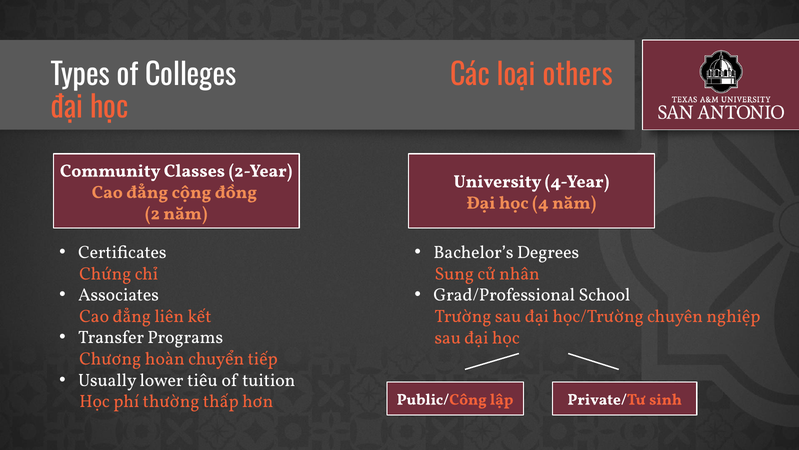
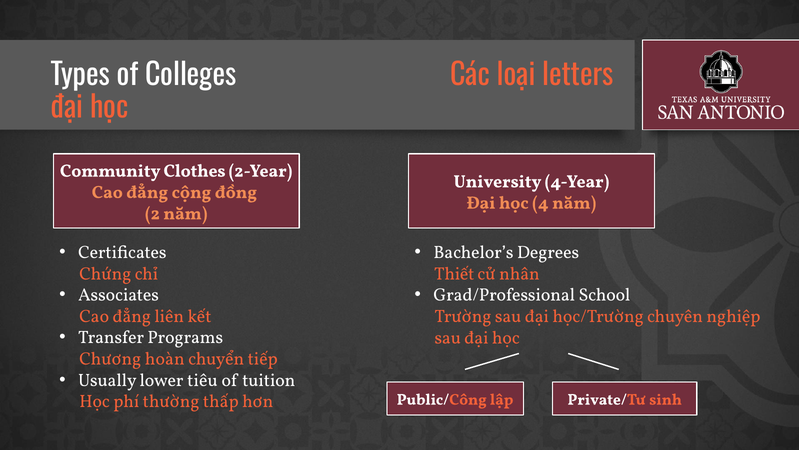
others: others -> letters (578, 75)
Classes: Classes -> Clothes (195, 171)
Sung: Sung -> Thiết (454, 273)
